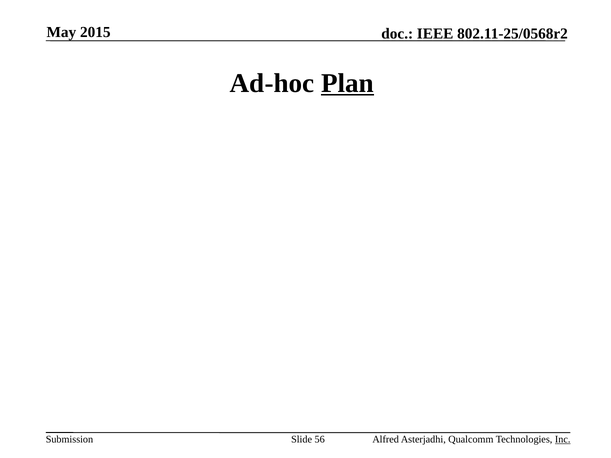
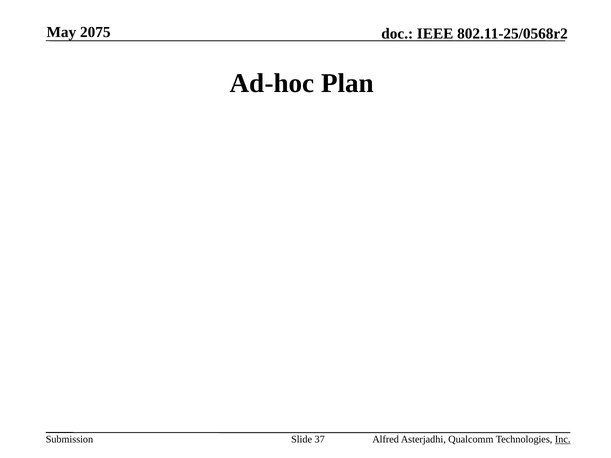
2015: 2015 -> 2075 (95, 32)
Plan underline: present -> none (348, 83)
56: 56 -> 37 (320, 439)
